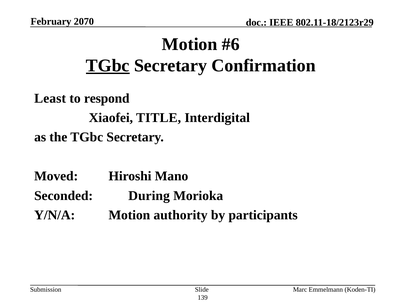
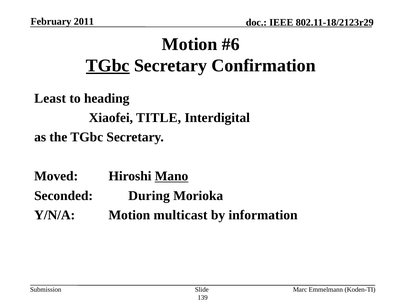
2070: 2070 -> 2011 (84, 21)
respond: respond -> heading (107, 98)
Mano underline: none -> present (172, 176)
authority: authority -> multicast (181, 215)
participants: participants -> information (263, 215)
